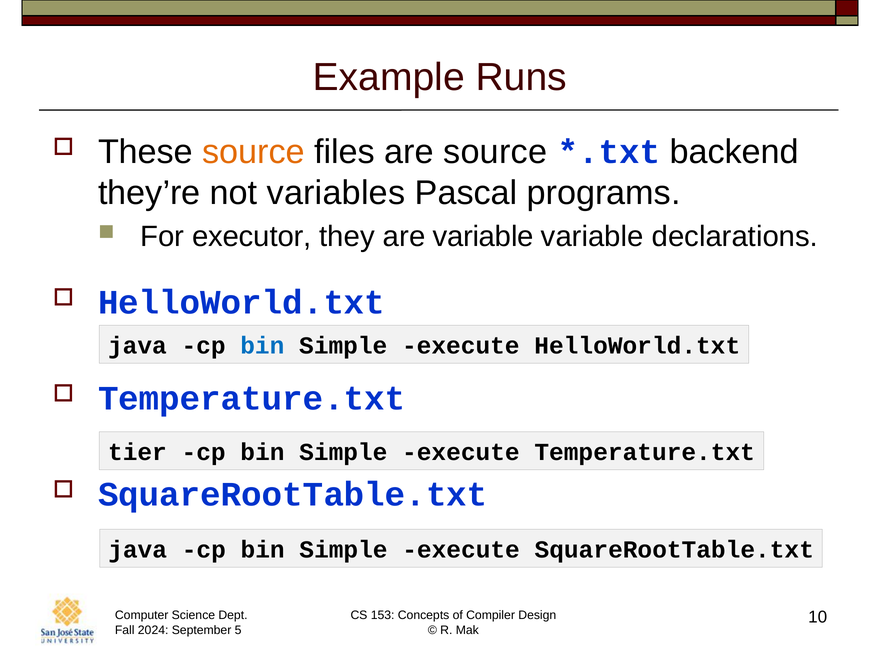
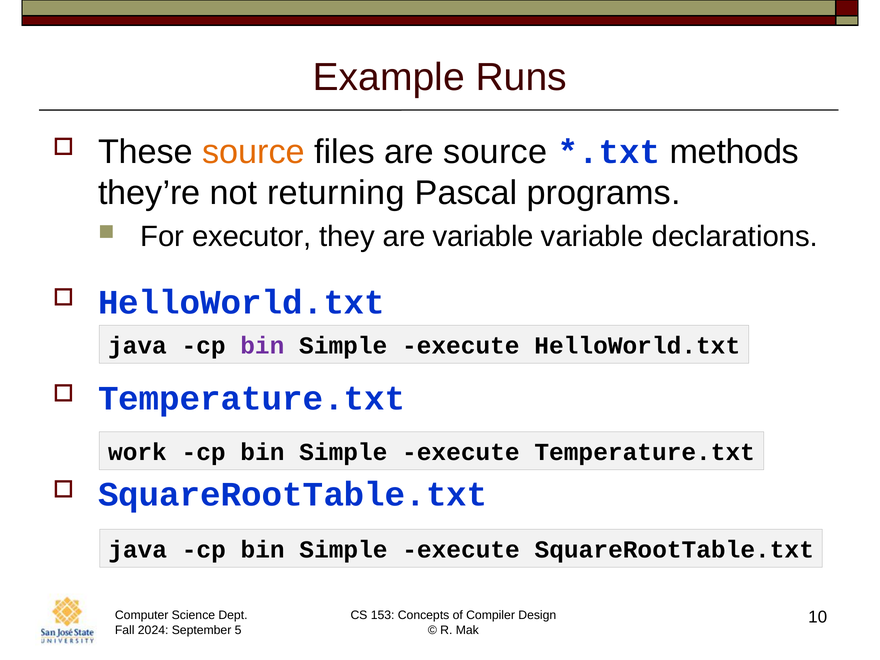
backend: backend -> methods (734, 152)
variables: variables -> returning (336, 193)
bin colour: blue -> purple (262, 346)
tier: tier -> work (137, 452)
